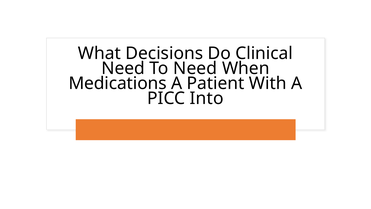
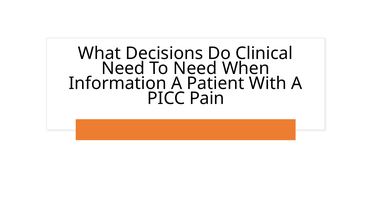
Medications: Medications -> Information (118, 83)
Into: Into -> Pain (207, 98)
